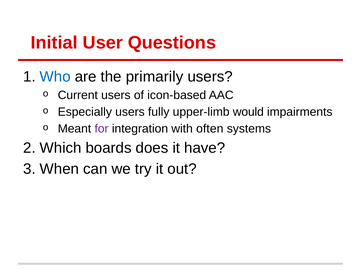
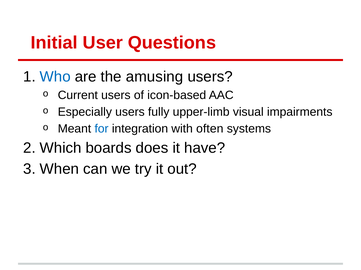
primarily: primarily -> amusing (155, 77)
would: would -> visual (248, 112)
for colour: purple -> blue (102, 129)
